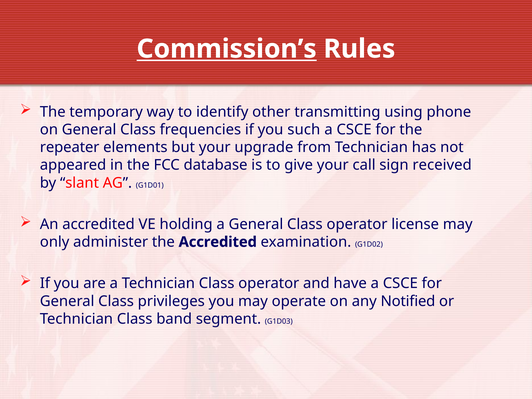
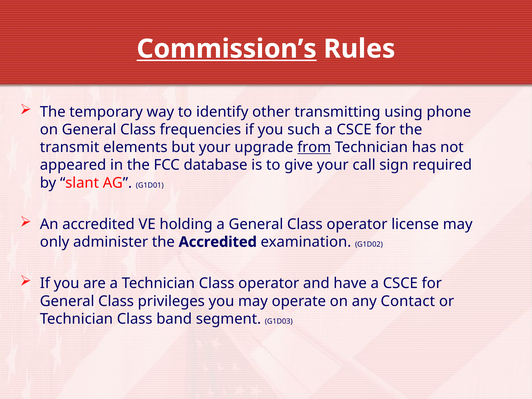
repeater: repeater -> transmit (70, 147)
from underline: none -> present (314, 147)
received: received -> required (442, 165)
Notified: Notified -> Contact (408, 301)
